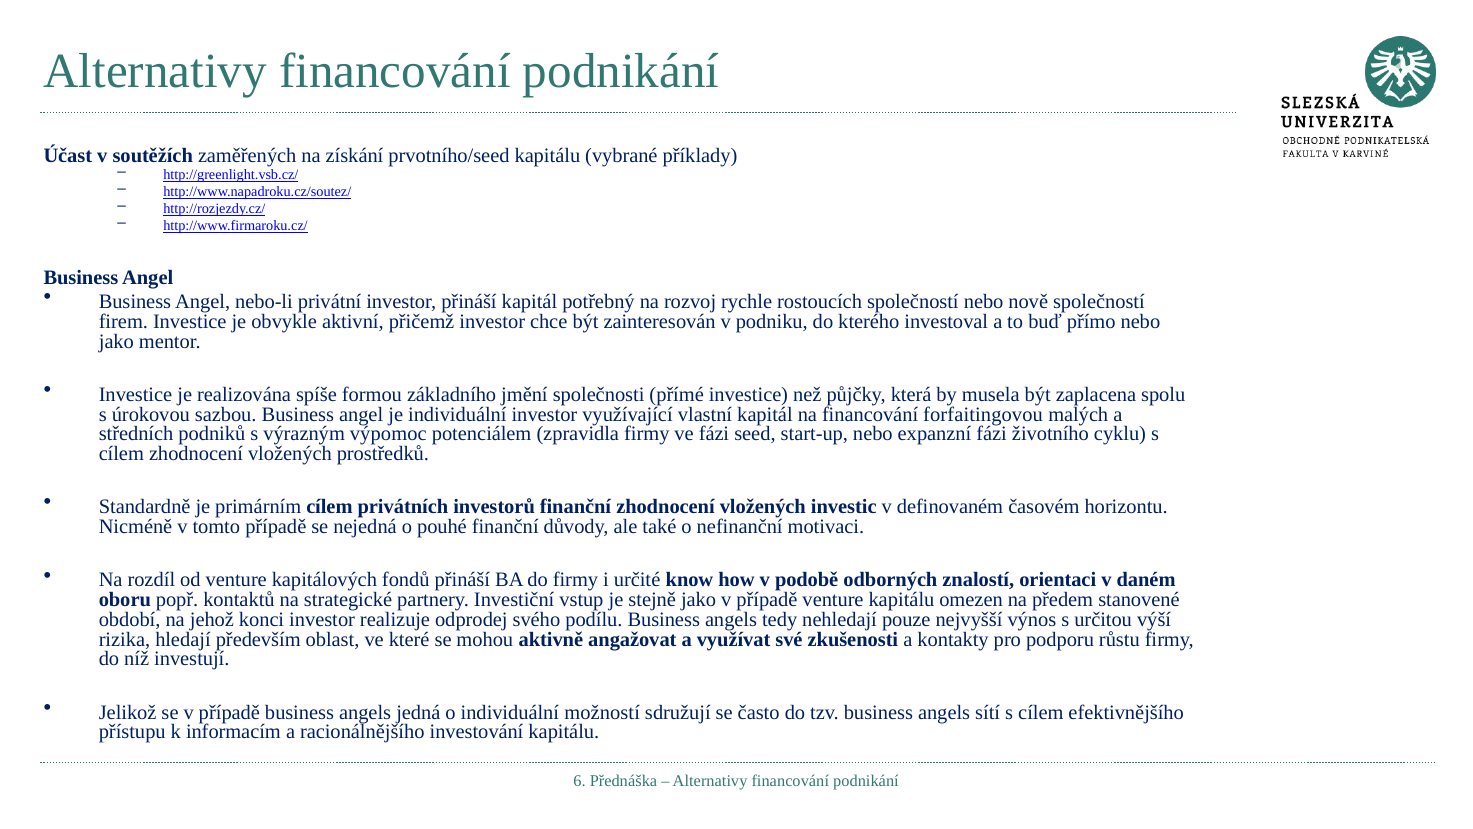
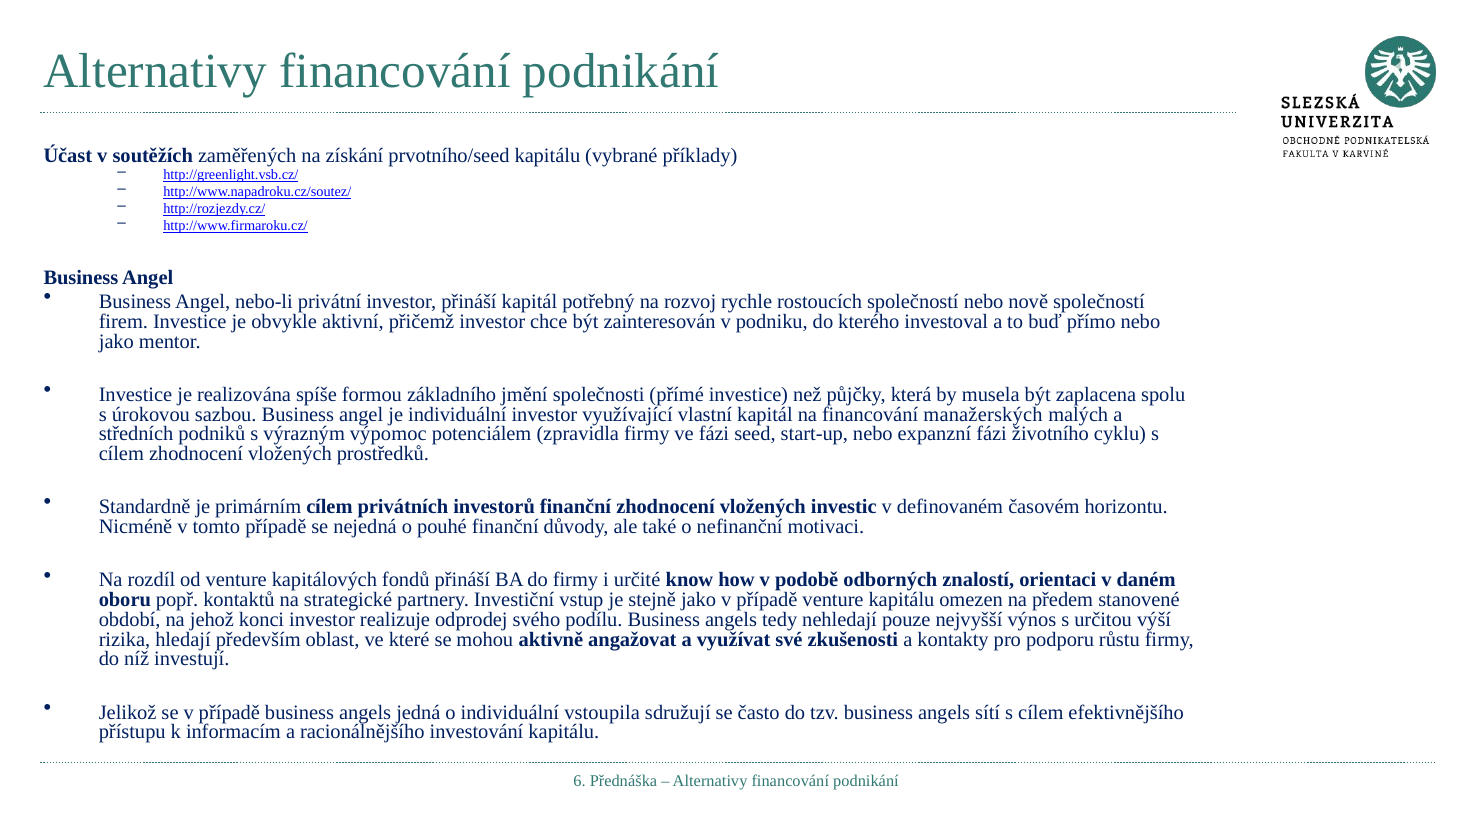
forfaitingovou: forfaitingovou -> manažerských (983, 414)
možností: možností -> vstoupila (602, 712)
